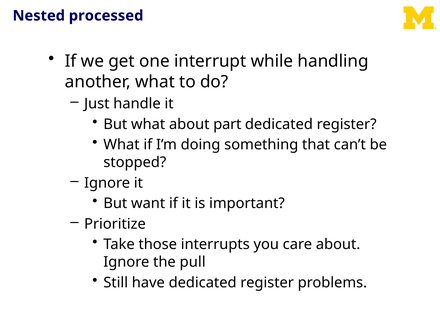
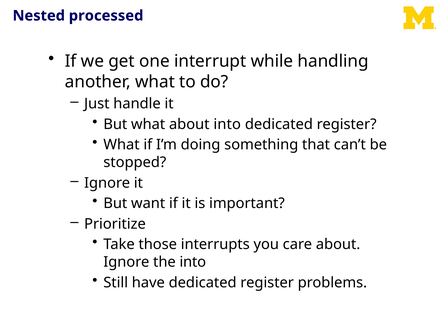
about part: part -> into (227, 124)
the pull: pull -> into (193, 262)
